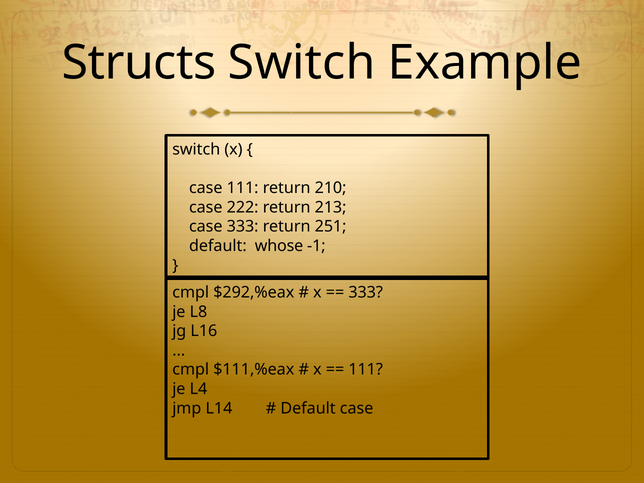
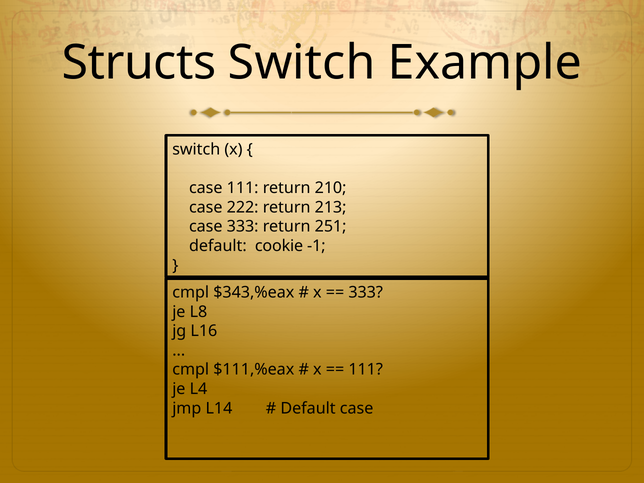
whose: whose -> cookie (279, 246)
$292,%eax: $292,%eax -> $343,%eax (254, 292)
